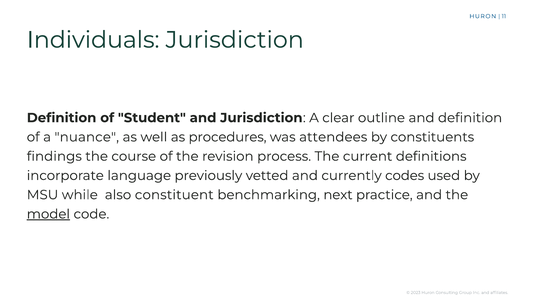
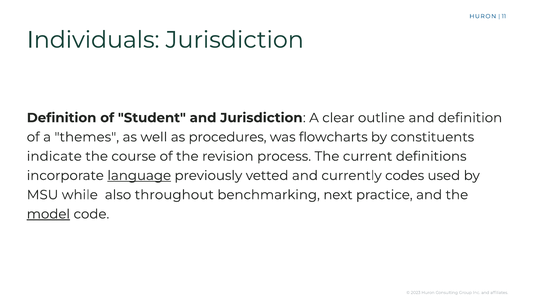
nuance: nuance -> themes (87, 137)
attendees: attendees -> flowcharts (333, 137)
findings: findings -> indicate (54, 156)
language underline: none -> present (139, 176)
constituent: constituent -> throughout (174, 195)
